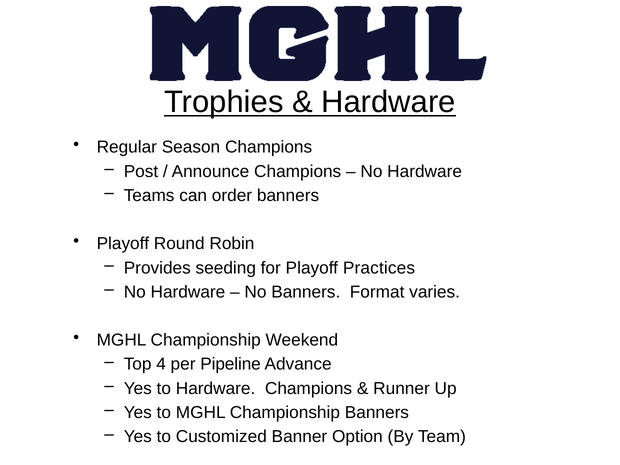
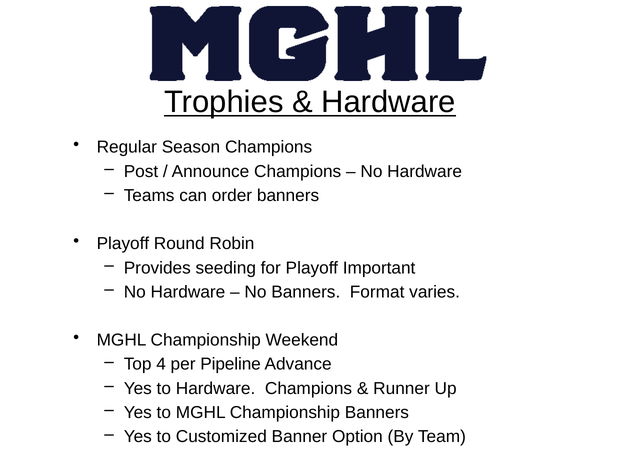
Practices: Practices -> Important (379, 268)
